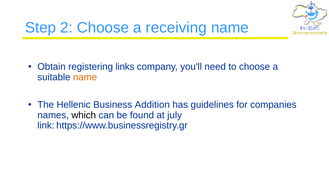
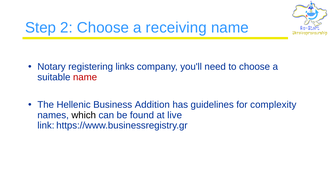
Obtain: Obtain -> Notary (52, 67)
name colour: orange -> red (85, 77)
companies: companies -> complexity (273, 105)
july: july -> live (175, 115)
